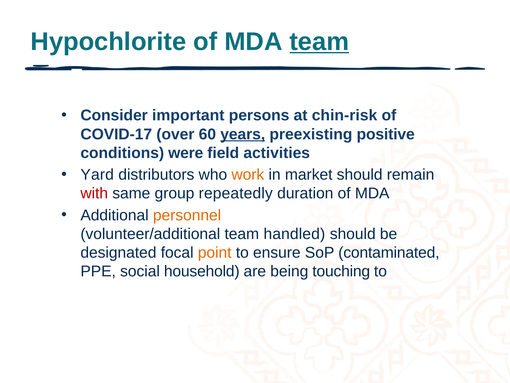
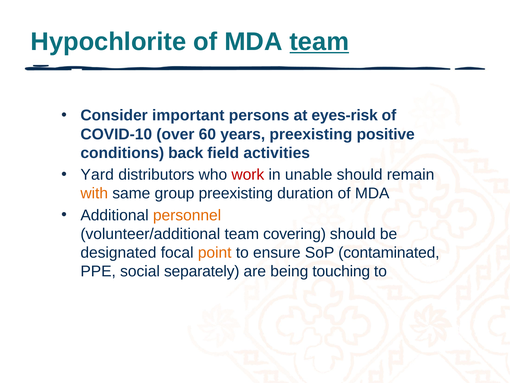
chin-risk: chin-risk -> eyes-risk (345, 115)
COVID-17: COVID-17 -> COVID-10 (116, 134)
years underline: present -> none (243, 134)
were: were -> back (186, 153)
work colour: orange -> red (248, 175)
market: market -> unable (309, 175)
with colour: red -> orange (94, 193)
group repeatedly: repeatedly -> preexisting (236, 193)
handled: handled -> covering (295, 234)
household: household -> separately (202, 271)
